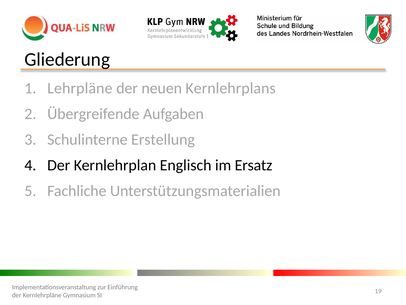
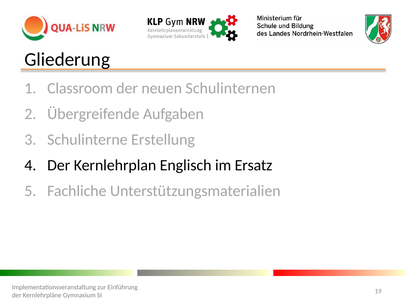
Lehrpläne: Lehrpläne -> Classroom (80, 88)
Kernlehrplans: Kernlehrplans -> Schulinternen (231, 88)
